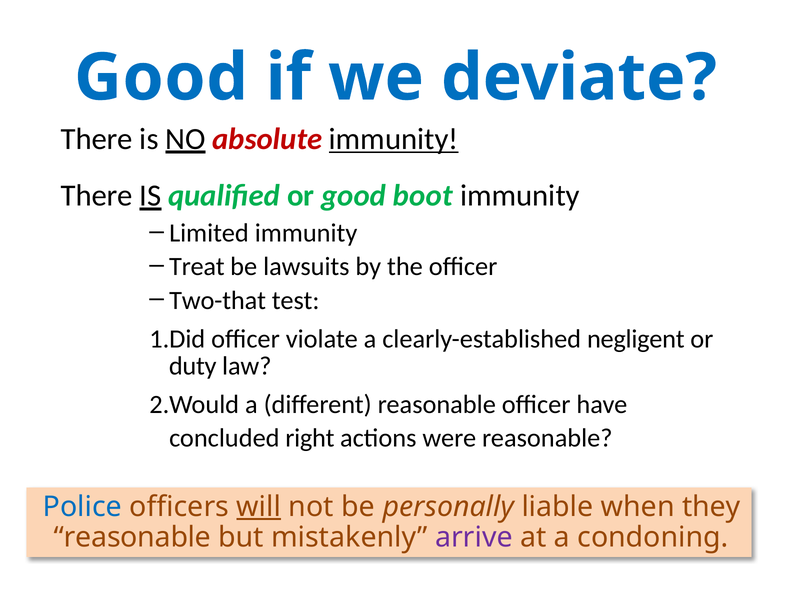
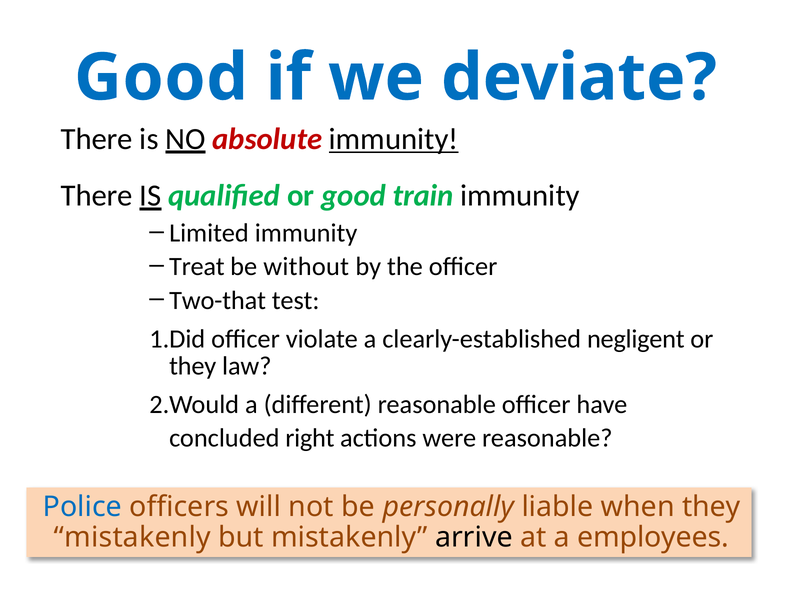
boot: boot -> train (423, 196)
lawsuits: lawsuits -> without (306, 267)
duty: duty -> they (193, 366)
will underline: present -> none (259, 507)
reasonable: reasonable -> mistakenly (132, 538)
arrive colour: purple -> black (474, 538)
condoning: condoning -> employees (653, 538)
